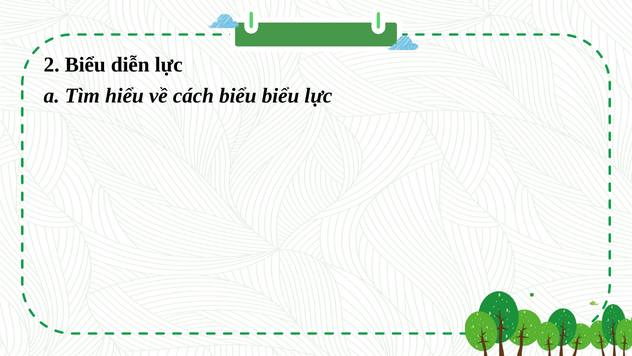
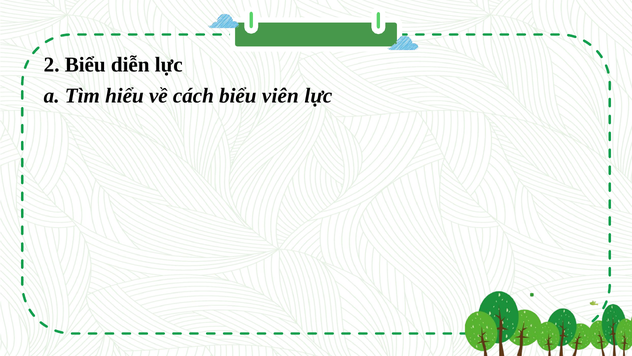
biểu biểu: biểu -> viên (280, 96)
